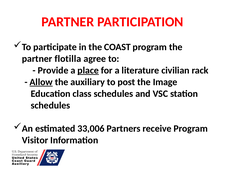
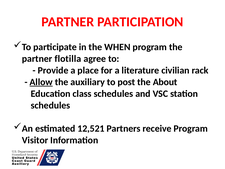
COAST: COAST -> WHEN (117, 47)
place underline: present -> none (88, 70)
Image: Image -> About (165, 82)
33,006: 33,006 -> 12,521 (91, 128)
